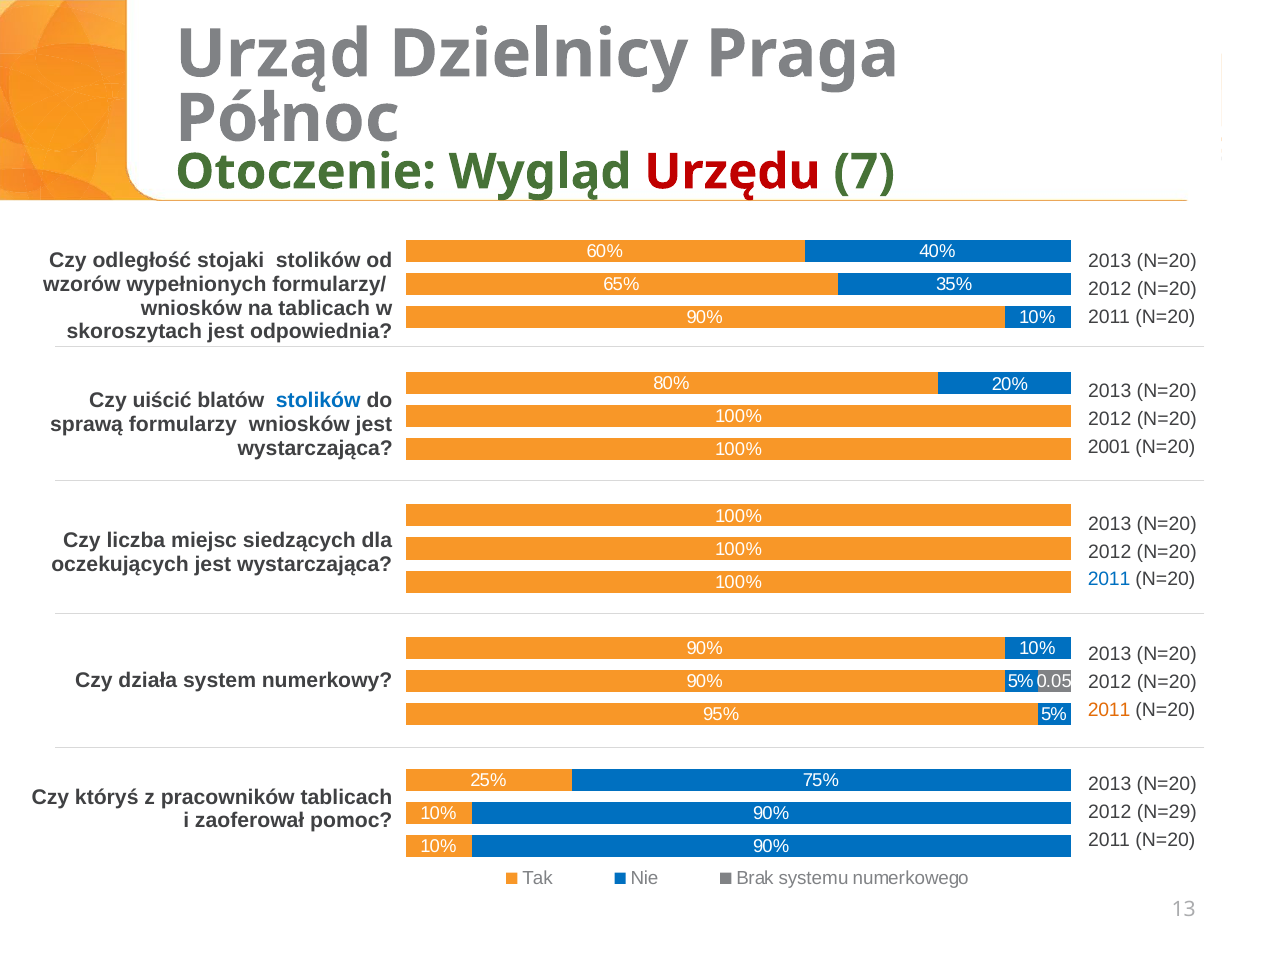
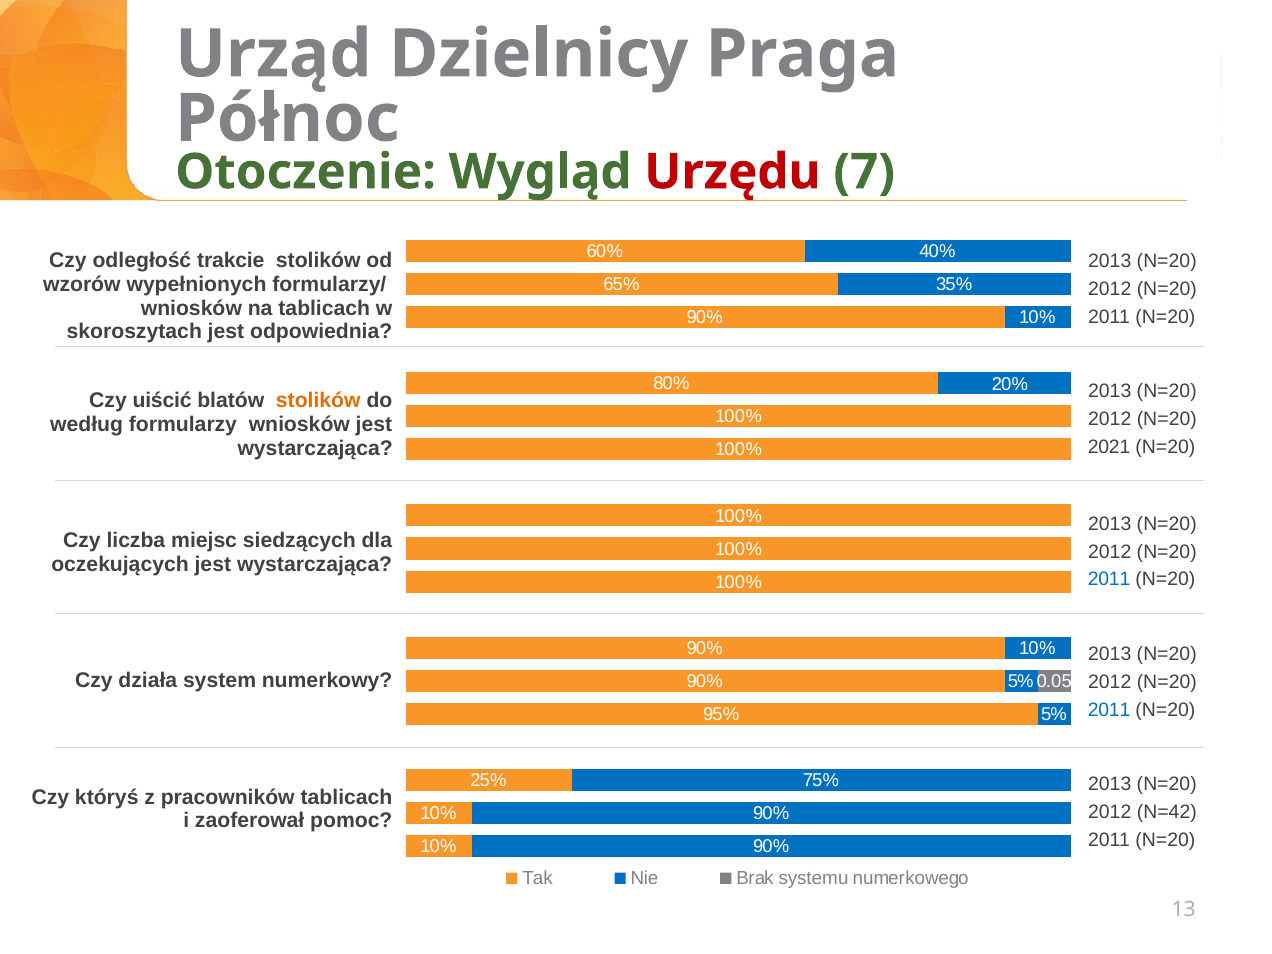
stojaki: stojaki -> trakcie (231, 261)
stolików colour: blue -> orange (318, 401)
sprawą: sprawą -> według (87, 424)
2001: 2001 -> 2021 (1109, 447)
2011 colour: orange -> blue (1109, 710)
N=29: N=29 -> N=42 (1167, 812)
